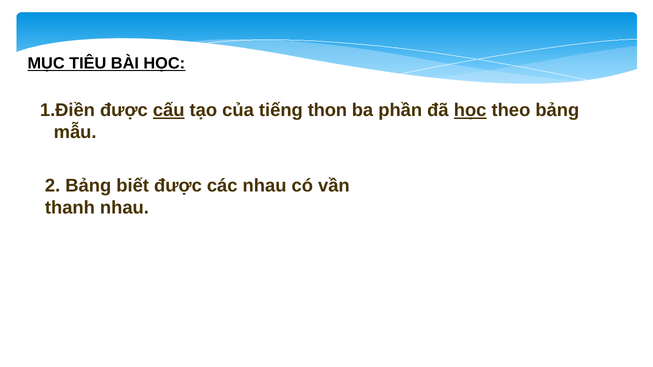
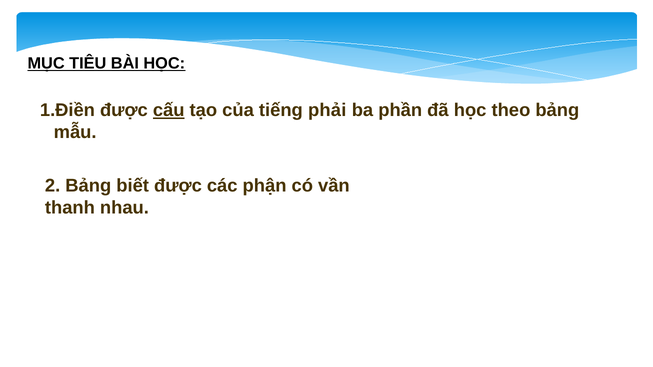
thon: thon -> phải (327, 110)
học underline: present -> none (470, 110)
các nhau: nhau -> phận (265, 186)
